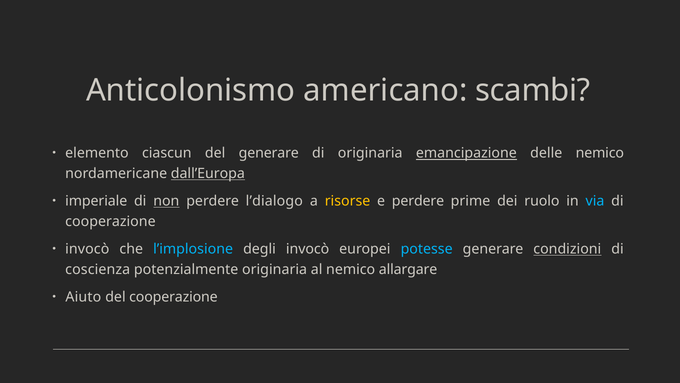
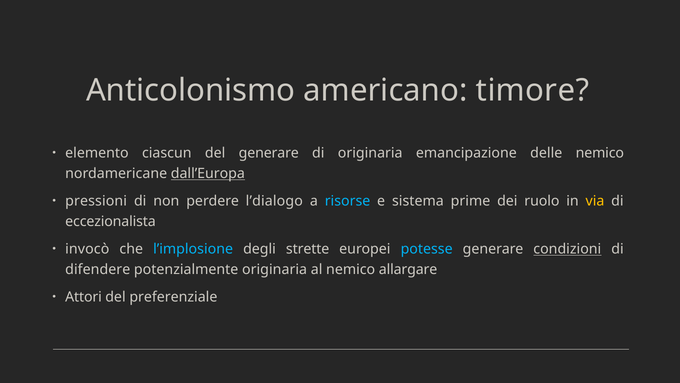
scambi: scambi -> timore (533, 90)
emancipazione underline: present -> none (466, 153)
imperiale: imperiale -> pressioni (96, 201)
non underline: present -> none (166, 201)
risorse colour: yellow -> light blue (348, 201)
e perdere: perdere -> sistema (418, 201)
via colour: light blue -> yellow (595, 201)
cooperazione: cooperazione -> eccezionalista (111, 221)
degli invocò: invocò -> strette (308, 249)
coscienza: coscienza -> difendere (98, 269)
Aiuto: Aiuto -> Attori (84, 297)
del cooperazione: cooperazione -> preferenziale (173, 297)
